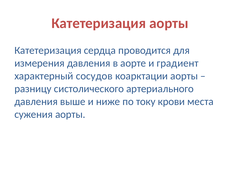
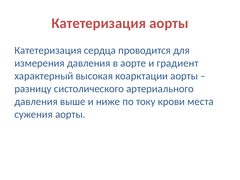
сосудов: сосудов -> высокая (94, 76)
